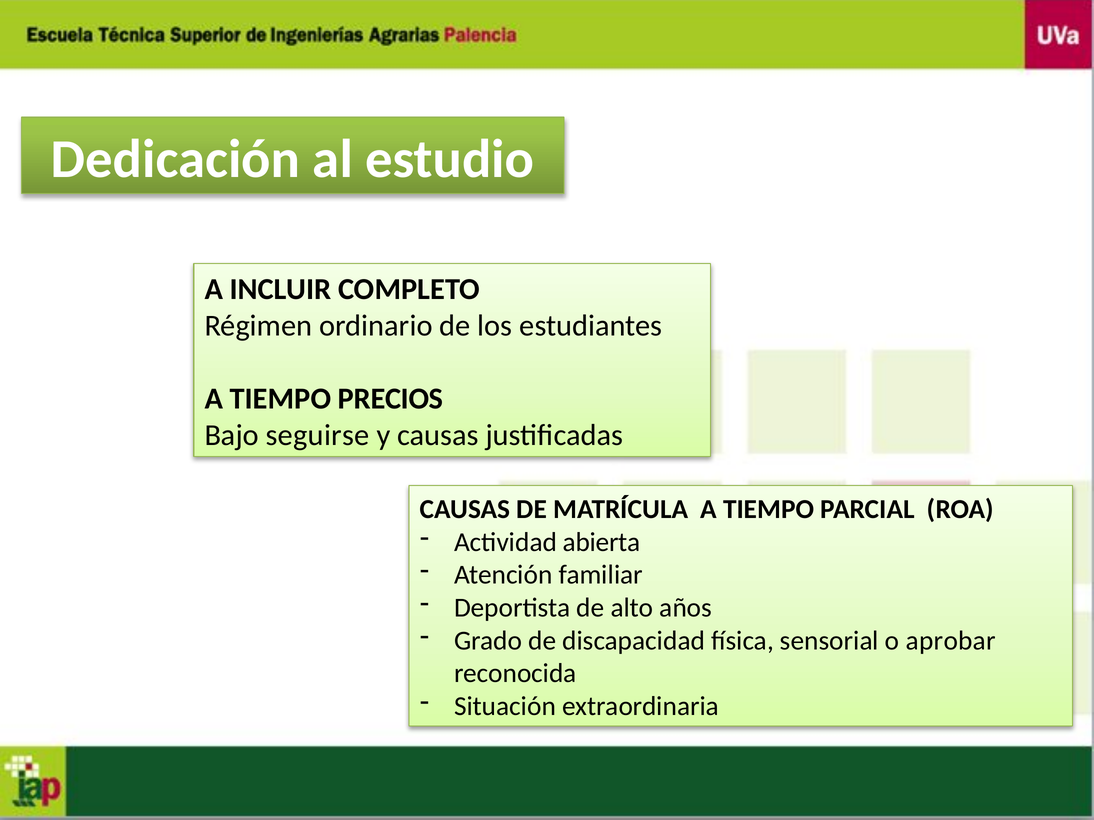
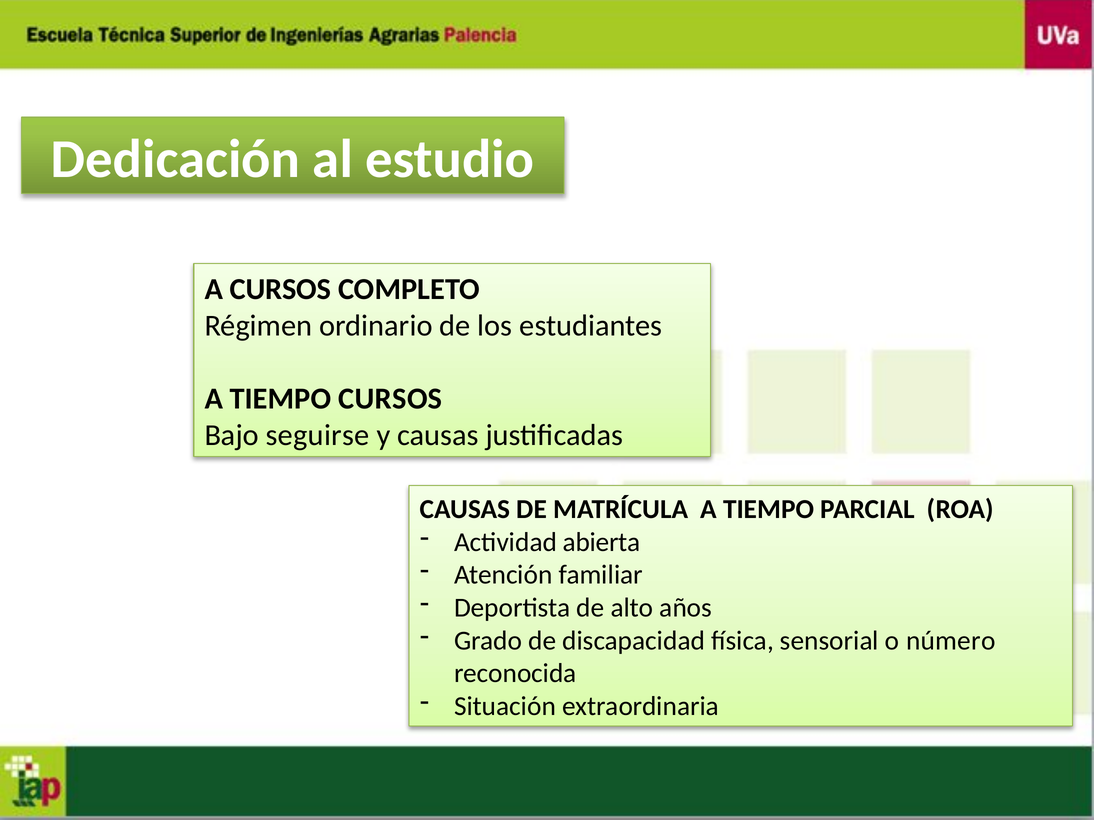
A INCLUIR: INCLUIR -> CURSOS (280, 290)
TIEMPO PRECIOS: PRECIOS -> CURSOS (390, 399)
aprobar: aprobar -> número (951, 641)
